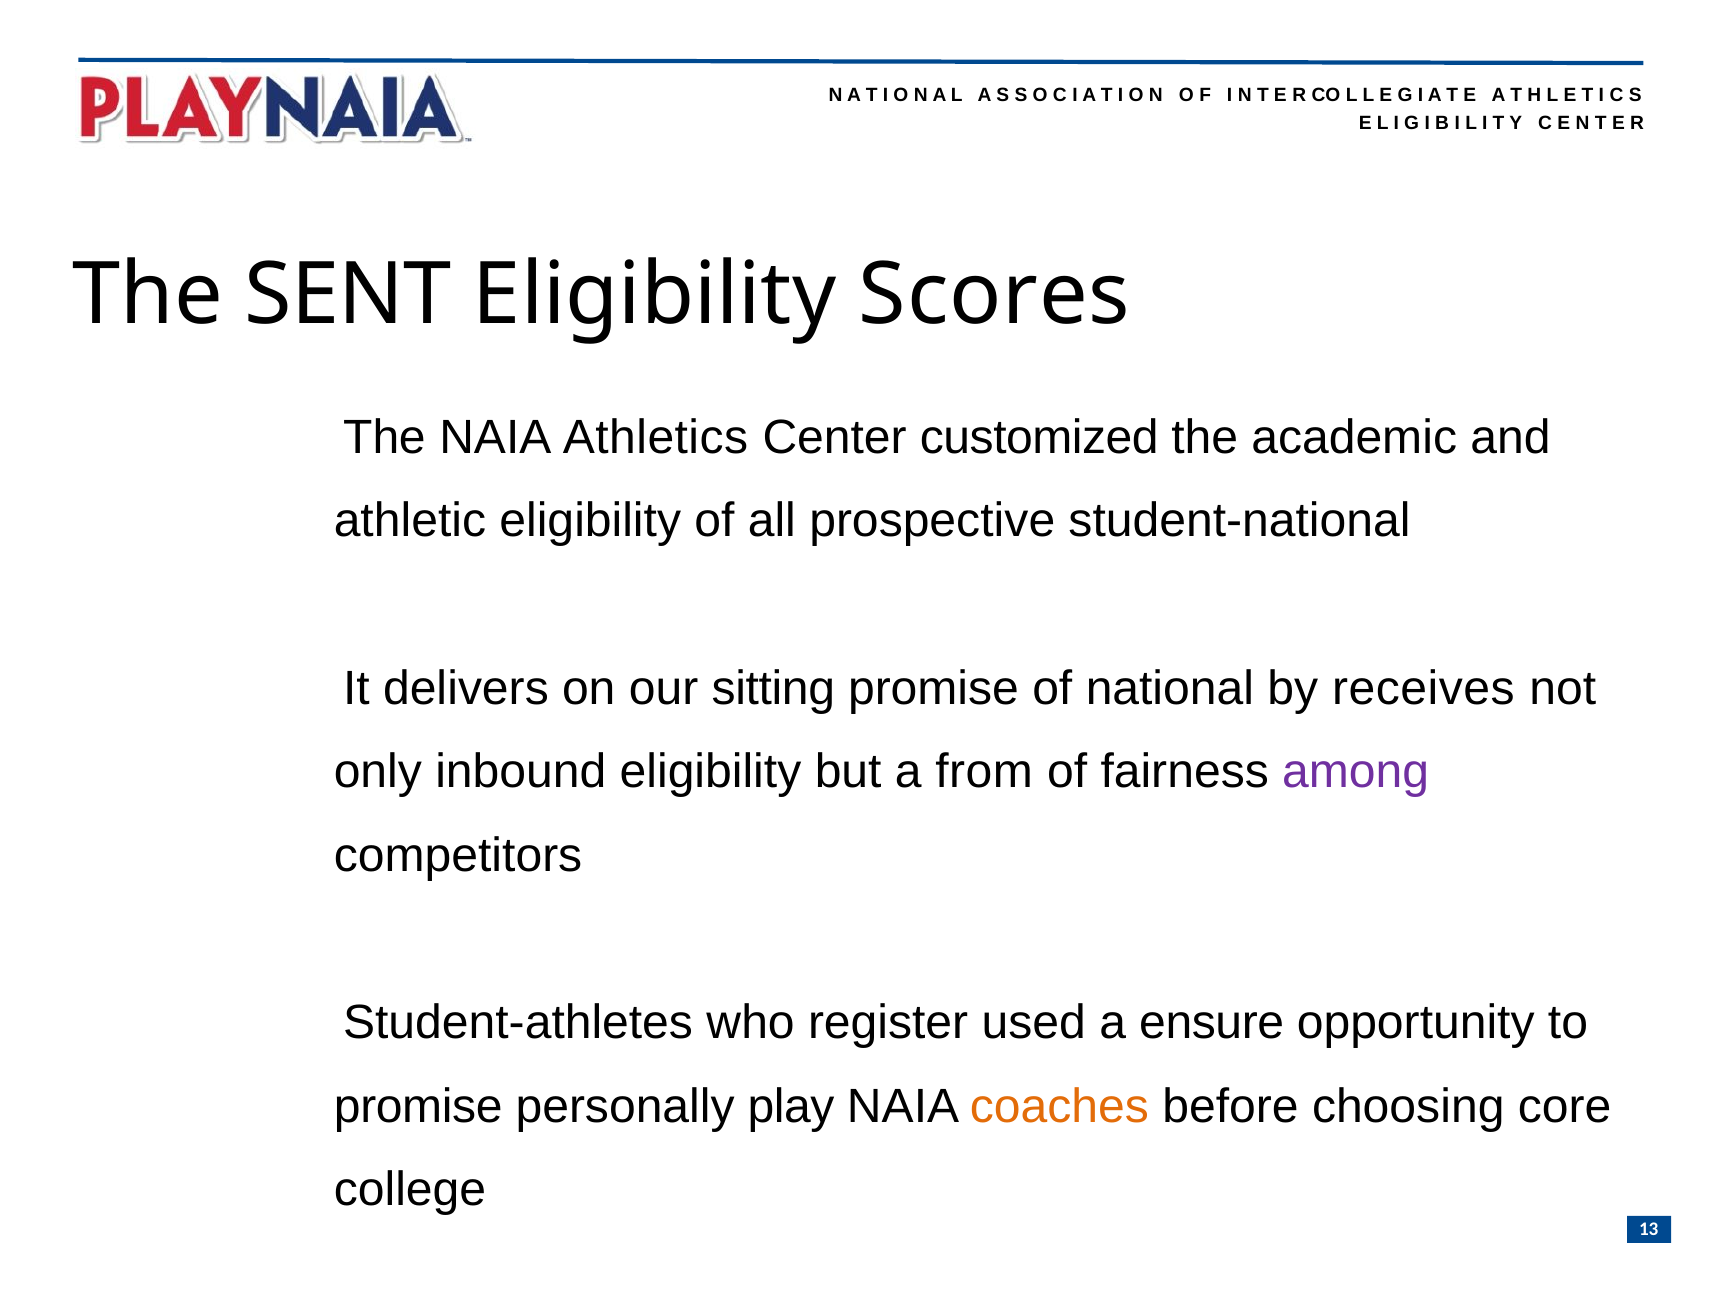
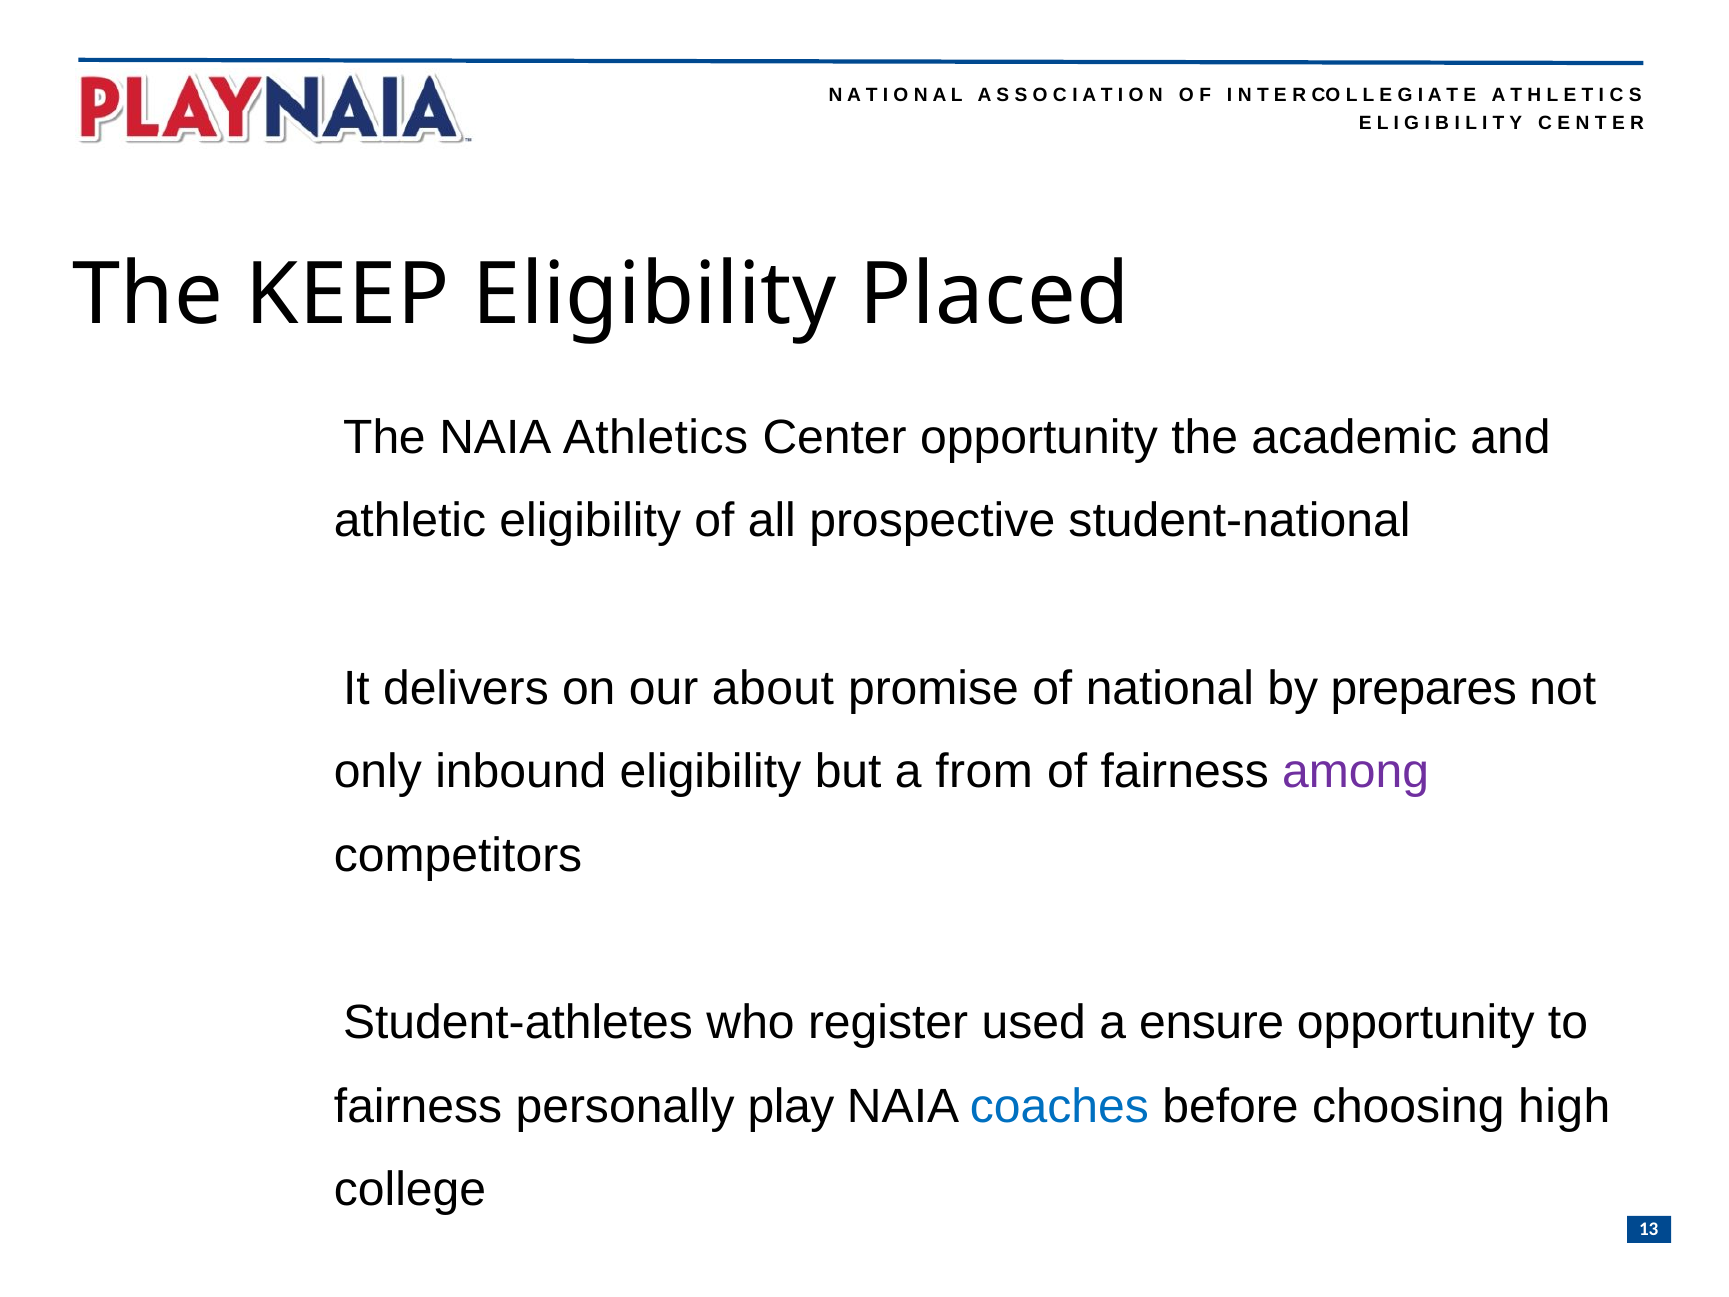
SENT: SENT -> KEEP (347, 294)
Scores: Scores -> Placed (995, 294)
Center customized: customized -> opportunity (1039, 437)
sitting: sitting -> about (773, 688)
receives: receives -> prepares (1424, 688)
promise: promise -> fairness (418, 1106)
coaches colour: orange -> blue (1059, 1106)
core: core -> high (1564, 1106)
